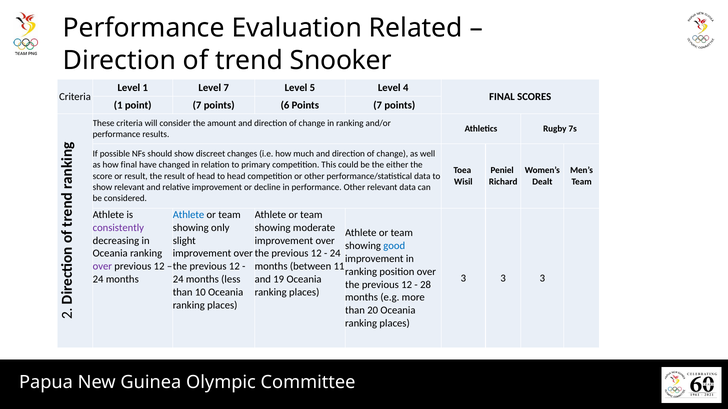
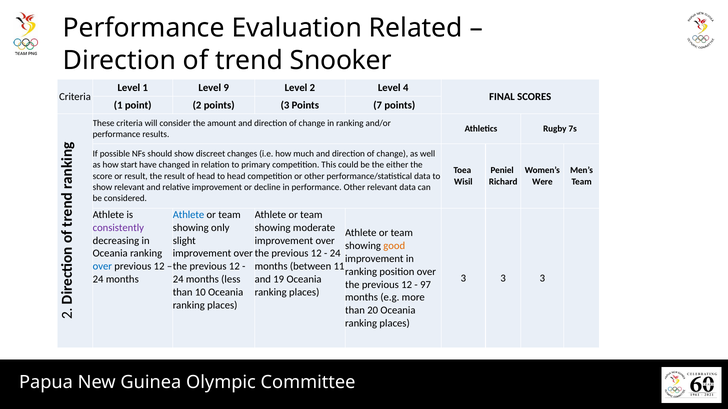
Level 7: 7 -> 9 (226, 88)
Level 5: 5 -> 2 (312, 88)
point 7: 7 -> 2 (197, 105)
points 6: 6 -> 3 (285, 105)
how final: final -> start (129, 165)
Dealt: Dealt -> Were (542, 182)
good colour: blue -> orange (394, 246)
over colour: purple -> blue (102, 267)
28: 28 -> 97 (426, 285)
